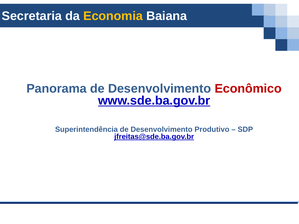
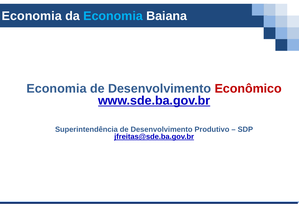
Secretaria: Secretaria -> Economia (32, 16)
Economia colour: yellow -> light blue (113, 16)
Panorama: Panorama -> Economia (56, 89)
